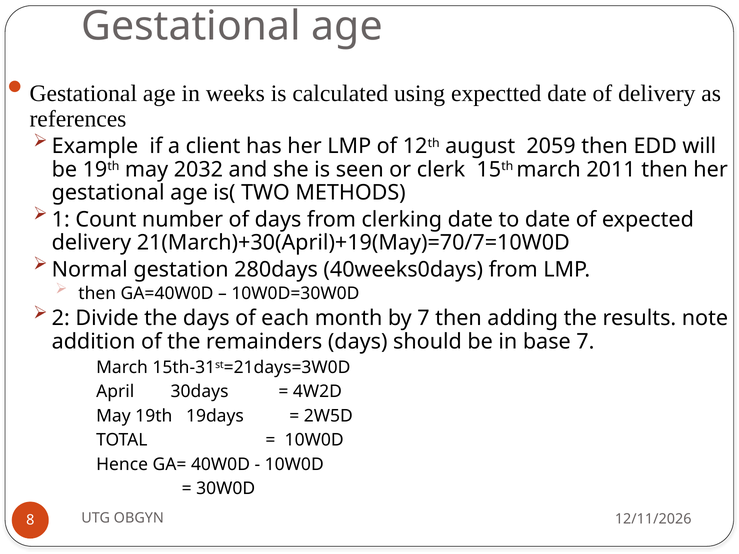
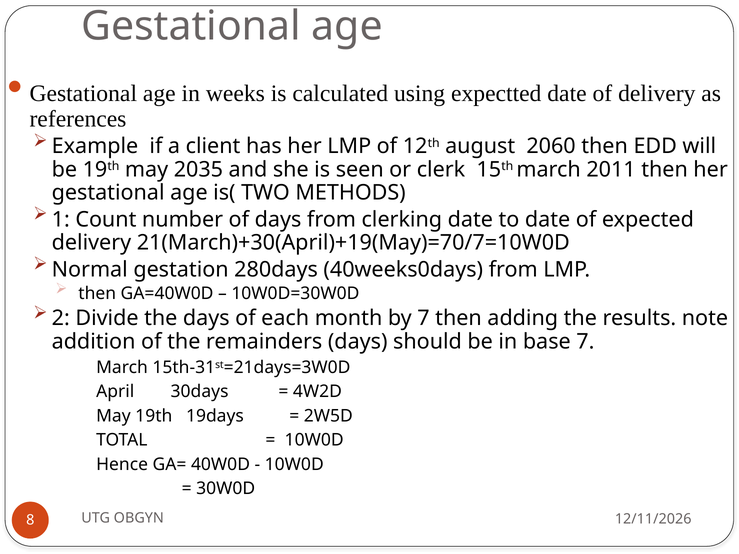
2059: 2059 -> 2060 (551, 146)
2032: 2032 -> 2035 (198, 170)
